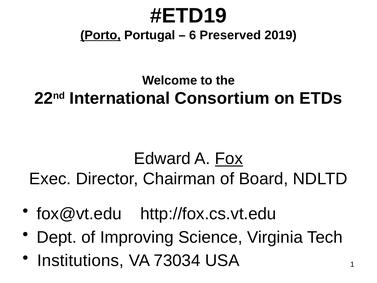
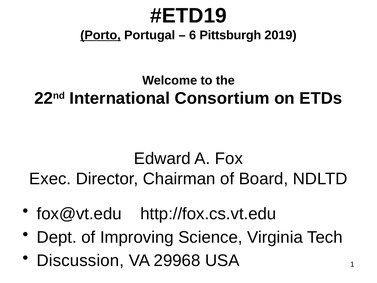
Preserved: Preserved -> Pittsburgh (230, 35)
Fox underline: present -> none (229, 159)
Institutions: Institutions -> Discussion (80, 260)
73034: 73034 -> 29968 (177, 260)
